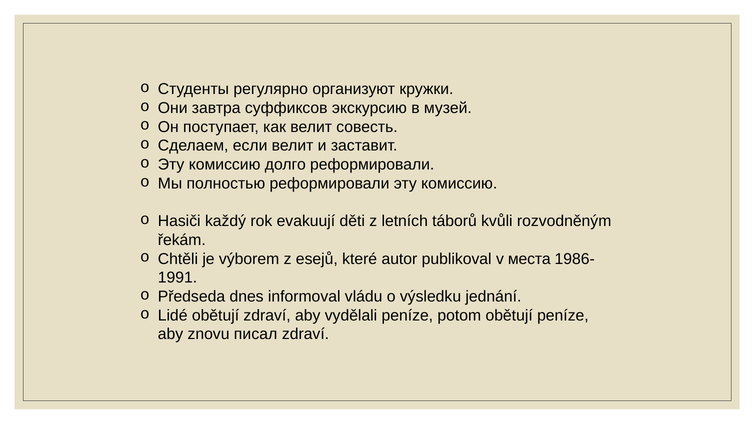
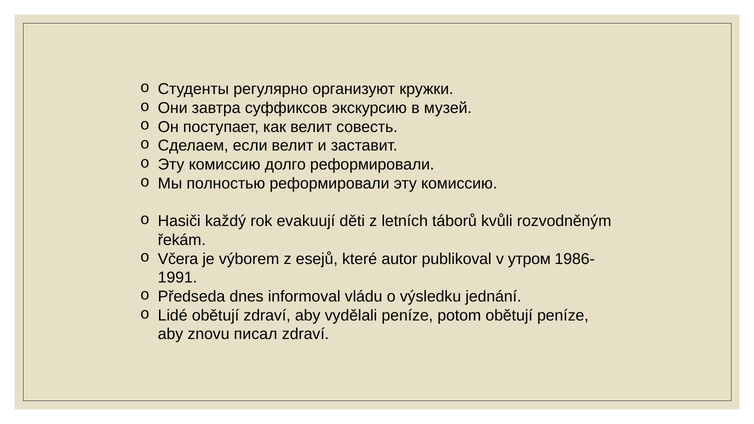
Chtěli: Chtěli -> Včera (178, 259)
места: места -> утром (529, 259)
